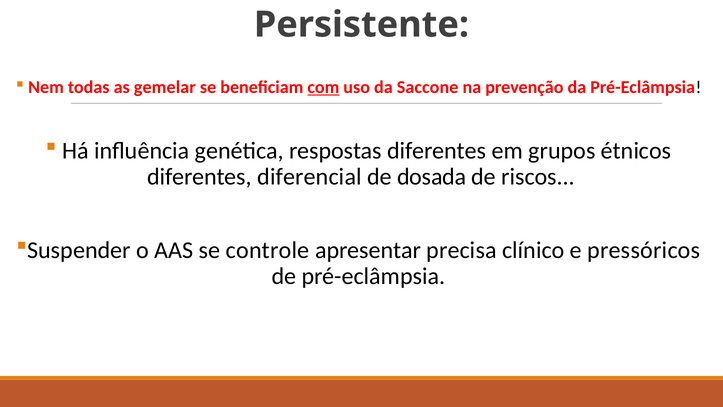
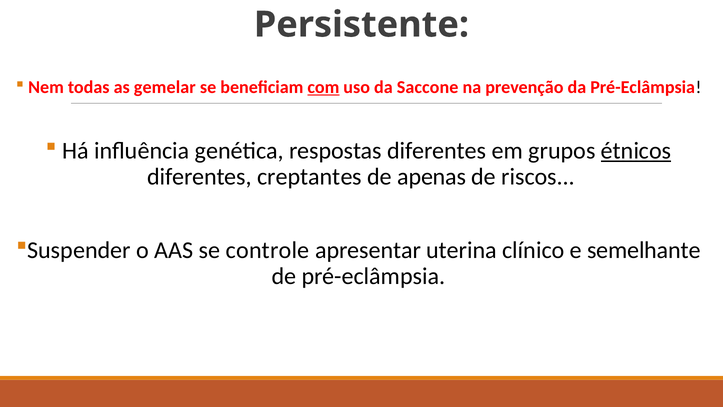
étnicos underline: none -> present (636, 151)
diferencial: diferencial -> creptantes (310, 177)
dosada: dosada -> apenas (432, 177)
precisa: precisa -> uterina (462, 250)
pressóricos: pressóricos -> semelhante (644, 250)
